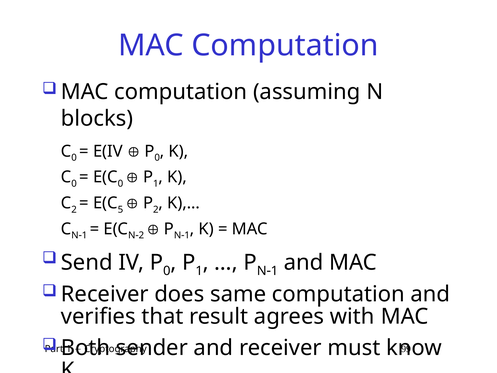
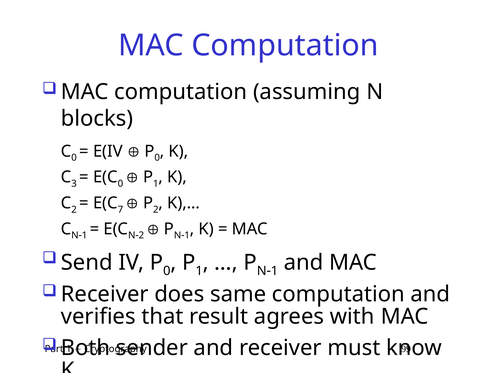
0: 0 -> 3 (74, 183)
5: 5 -> 7 (120, 209)
